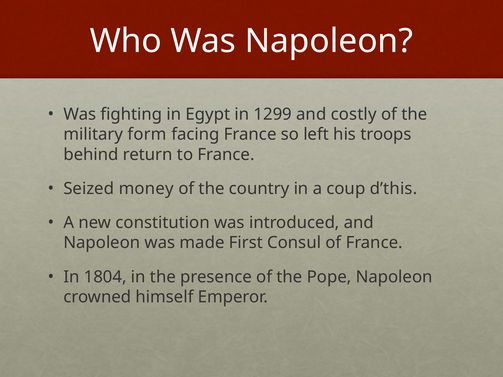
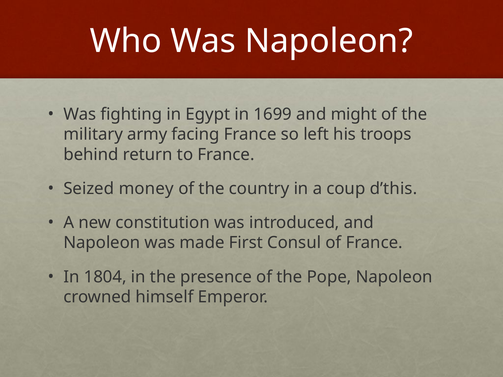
1299: 1299 -> 1699 (273, 114)
costly: costly -> might (354, 114)
form: form -> army (147, 134)
